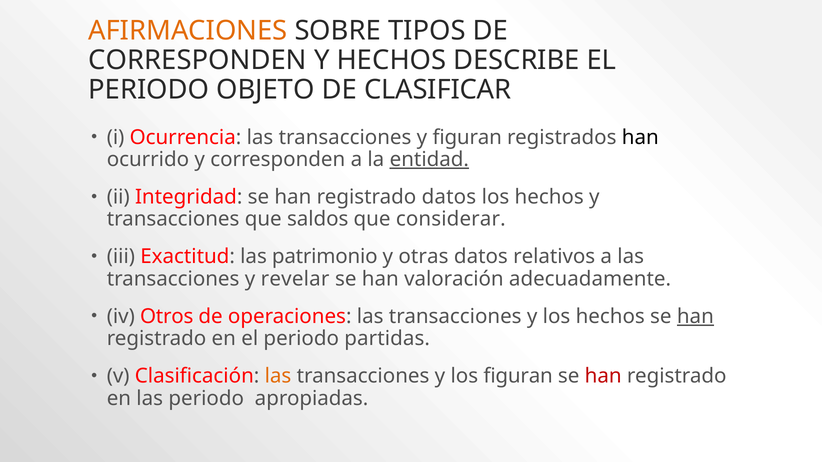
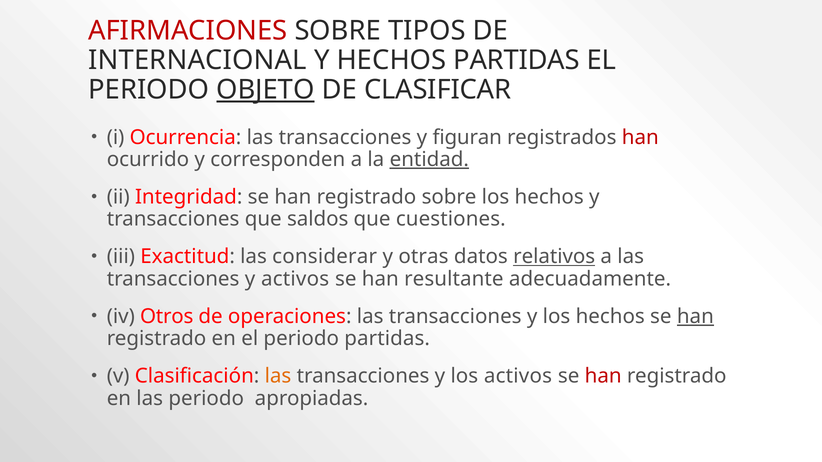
AFIRMACIONES colour: orange -> red (188, 31)
CORRESPONDEN: CORRESPONDEN -> INTERNACIONAL (197, 60)
HECHOS DESCRIBE: DESCRIBE -> PARTIDAS (517, 60)
OBJETO underline: none -> present (265, 90)
han colour: black -> red (640, 137)
registrado datos: datos -> sobre (449, 197)
considerar: considerar -> cuestiones (451, 219)
patrimonio: patrimonio -> considerar (325, 257)
relativos underline: none -> present (554, 257)
y revelar: revelar -> activos (295, 279)
valoración: valoración -> resultante (454, 279)
los figuran: figuran -> activos (518, 377)
